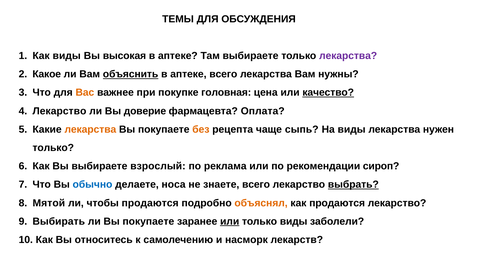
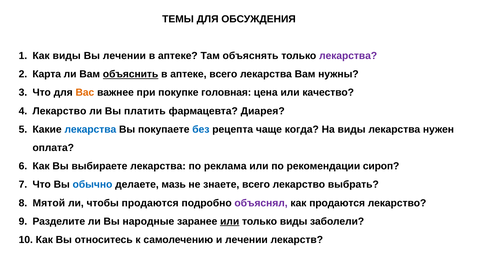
Вы высокая: высокая -> лечении (124, 56)
Там выбираете: выбираете -> объяснять (251, 56)
Какое: Какое -> Карта (47, 74)
качество underline: present -> none (328, 93)
доверие: доверие -> платить (145, 111)
Оплата: Оплата -> Диарея (263, 111)
лекарства colour: orange -> blue (90, 129)
без colour: orange -> blue (201, 129)
сыпь: сыпь -> когда (302, 129)
только: только -> оплата (53, 148)
выбираете взрослый: взрослый -> лекарства (158, 166)
носа: носа -> мазь (174, 185)
выбрать underline: present -> none (353, 185)
объяснял colour: orange -> purple (261, 203)
Выбирать: Выбирать -> Разделите (59, 222)
ли Вы покупаете: покупаете -> народные (148, 222)
и насморк: насморк -> лечении (246, 240)
